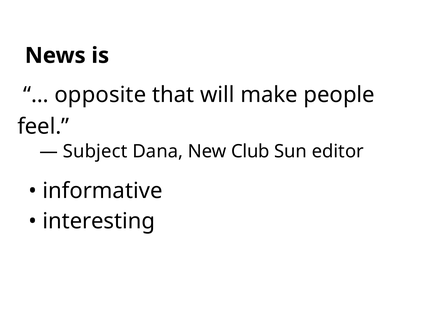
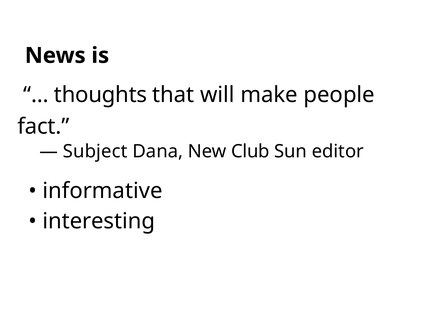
opposite: opposite -> thoughts (101, 95)
feel: feel -> fact (43, 126)
